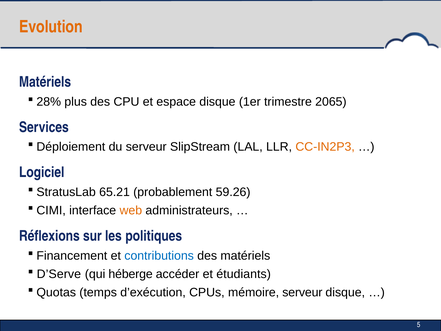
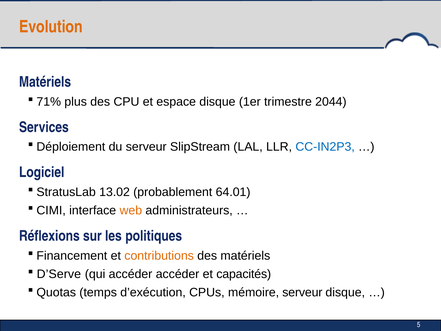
28%: 28% -> 71% (49, 102)
2065: 2065 -> 2044 (331, 102)
CC-IN2P3 colour: orange -> blue (325, 147)
65.21: 65.21 -> 13.02 (115, 192)
59.26: 59.26 -> 64.01 (233, 192)
contributions colour: blue -> orange (159, 256)
qui héberge: héberge -> accéder (131, 274)
étudiants: étudiants -> capacités (244, 274)
